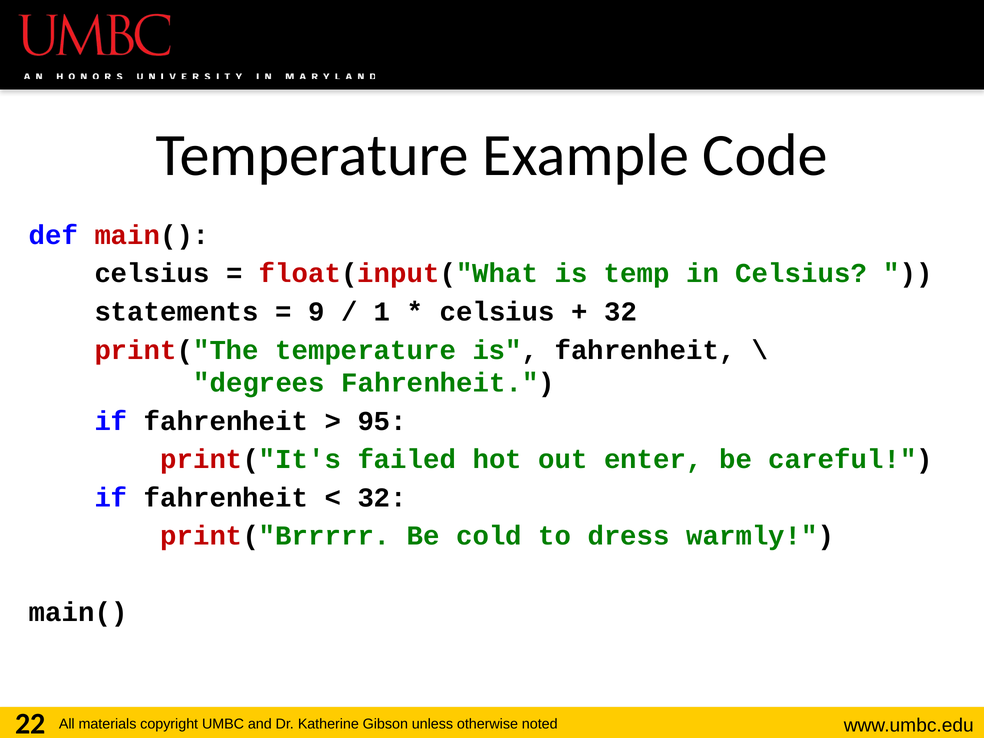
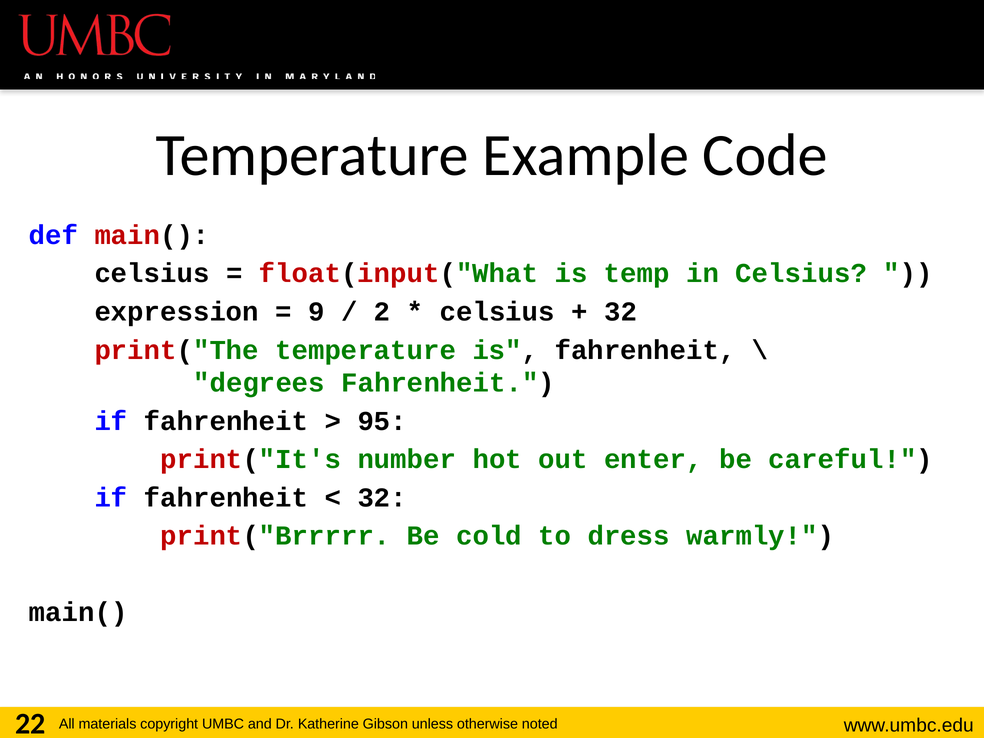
statements: statements -> expression (177, 312)
1: 1 -> 2 (382, 312)
failed: failed -> number (407, 459)
